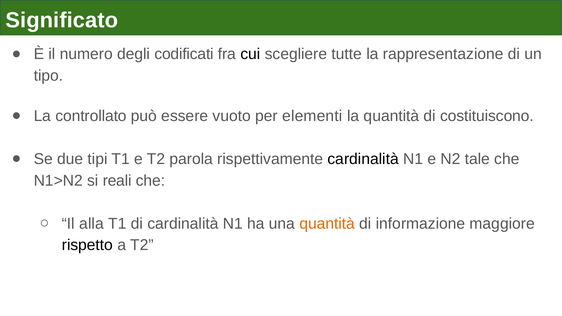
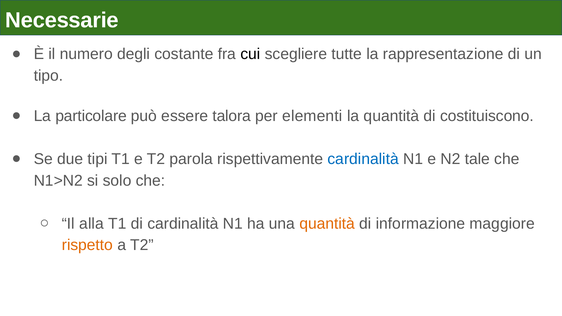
Significato: Significato -> Necessarie (62, 20)
codificati: codificati -> costante (184, 54)
controllato: controllato -> particolare (91, 116)
vuoto: vuoto -> talora (232, 116)
cardinalità colour: black -> blue (363, 159)
reali: reali -> solo (117, 181)
rispetto colour: black -> orange (87, 245)
